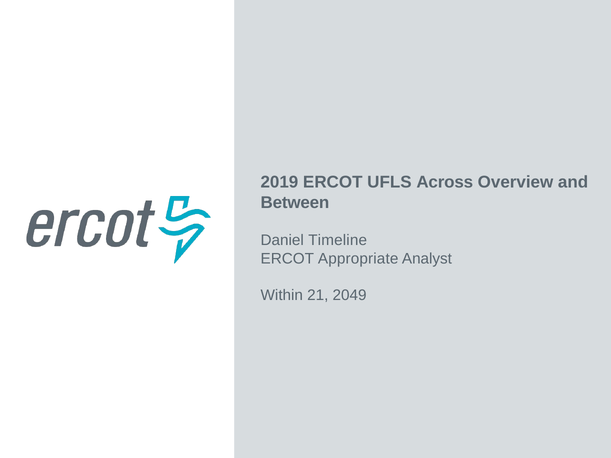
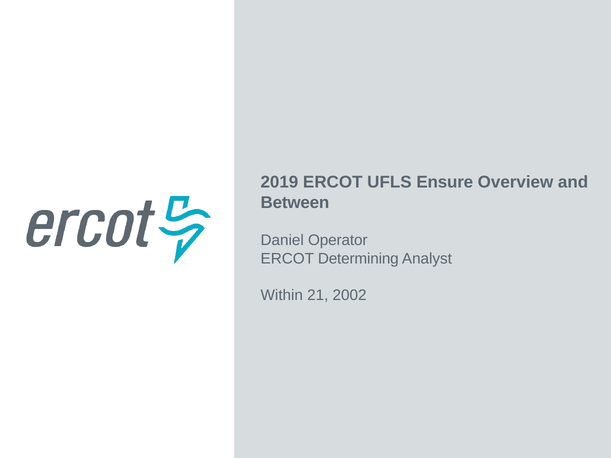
Across: Across -> Ensure (445, 182)
Timeline: Timeline -> Operator (338, 240)
Appropriate: Appropriate -> Determining (358, 259)
2049: 2049 -> 2002 (350, 295)
